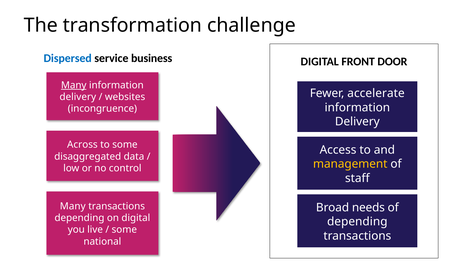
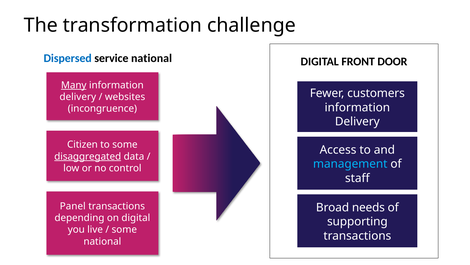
service business: business -> national (152, 58)
accelerate: accelerate -> customers (376, 93)
Across: Across -> Citizen (82, 144)
disaggregated underline: none -> present (88, 156)
management colour: yellow -> light blue (350, 164)
Many: Many -> Panel (73, 206)
depending: depending -> supporting (357, 221)
